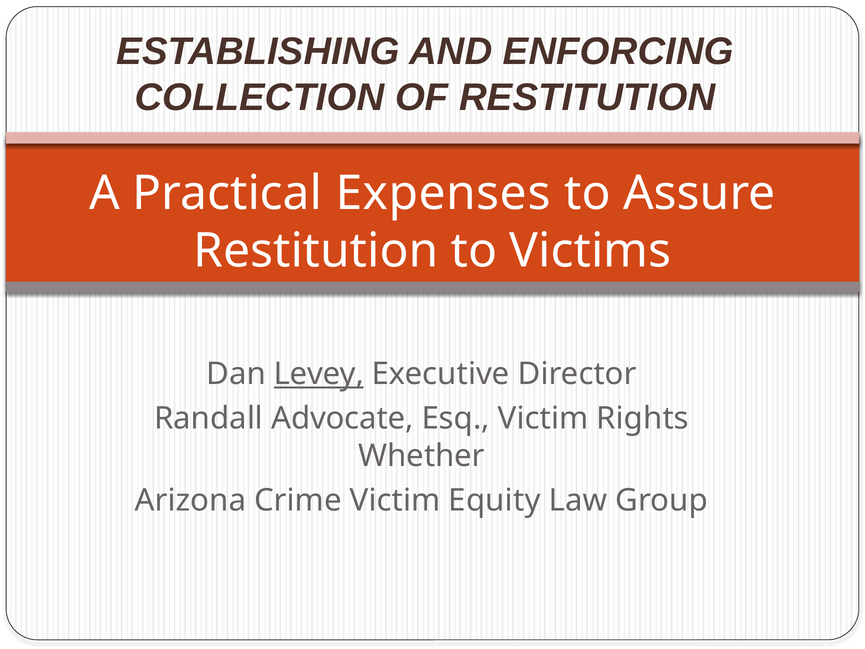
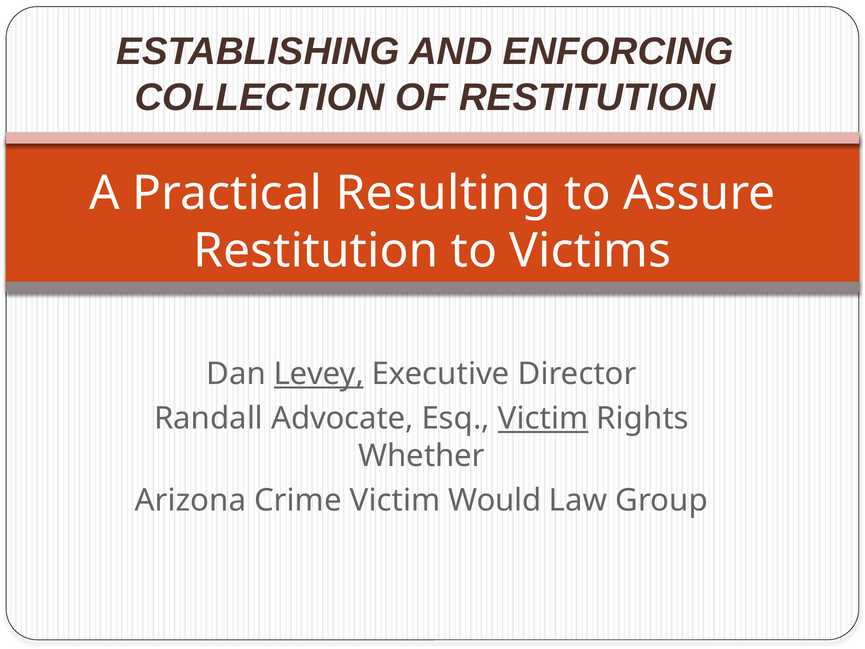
Expenses: Expenses -> Resulting (443, 193)
Victim underline: none -> present (543, 418)
Equity: Equity -> Would (495, 500)
